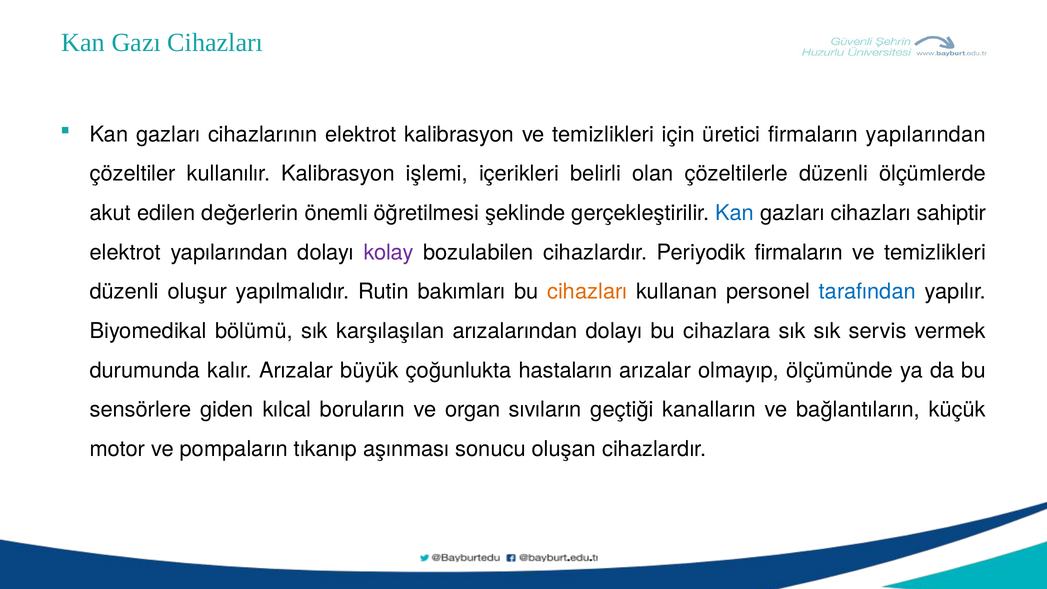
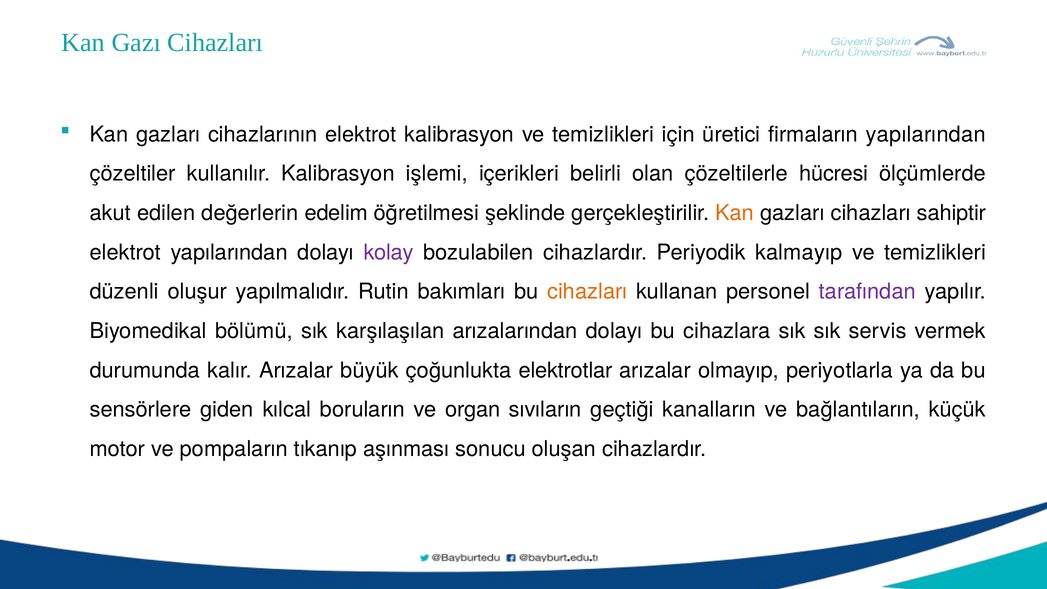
çözeltilerle düzenli: düzenli -> hücresi (834, 174)
önemli: önemli -> edelim (336, 213)
Kan colour: blue -> orange (735, 213)
Periyodik firmaların: firmaların -> kalmayıp (799, 252)
tarafından colour: blue -> purple (867, 292)
hastaların: hastaların -> elektrotlar (566, 370)
ölçümünde: ölçümünde -> periyotlarla (839, 370)
